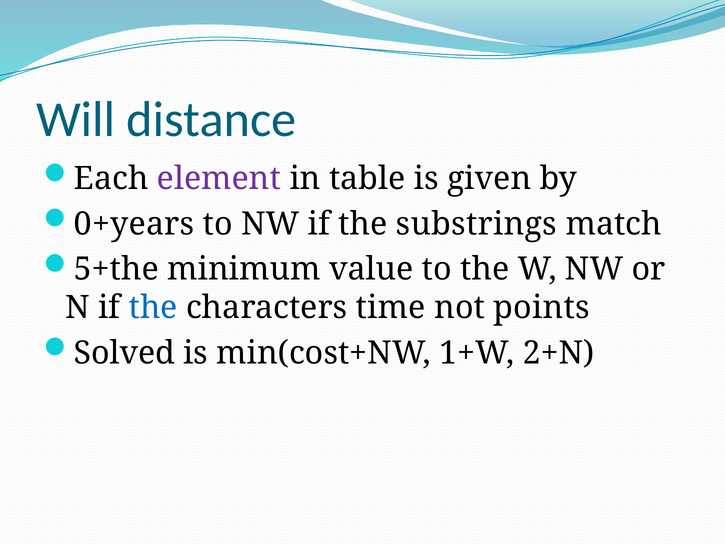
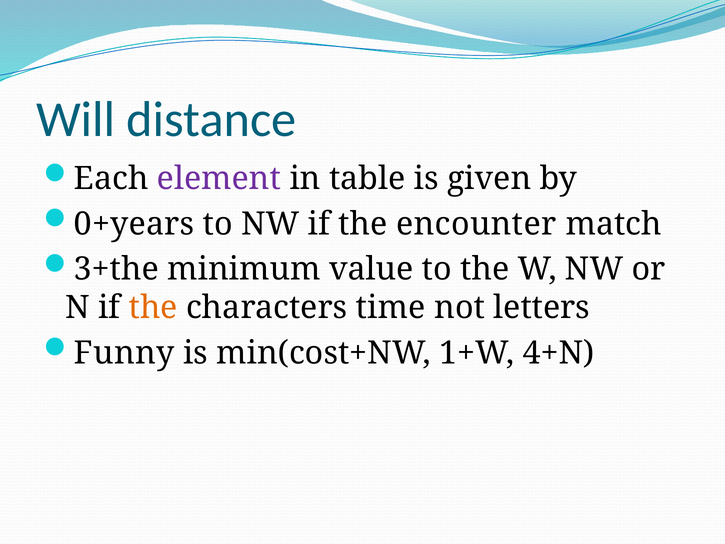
substrings: substrings -> encounter (476, 224)
5+the: 5+the -> 3+the (116, 269)
the colour: blue -> orange (153, 308)
points: points -> letters (542, 308)
Solved: Solved -> Funny (124, 353)
2+N: 2+N -> 4+N (559, 353)
